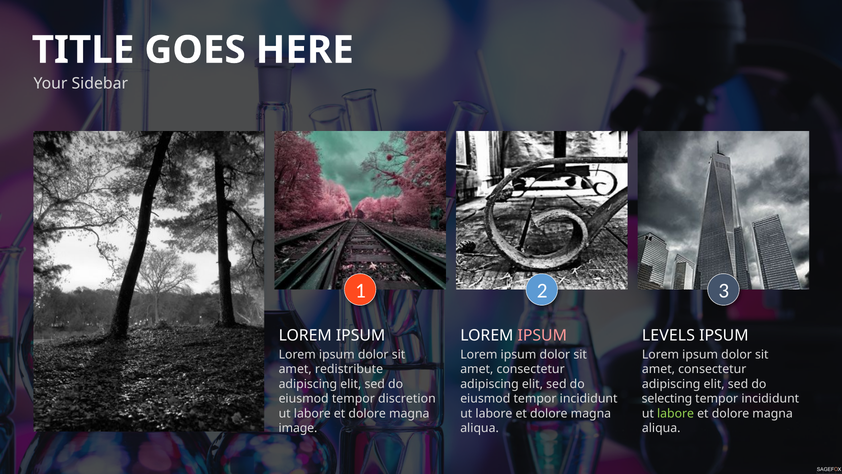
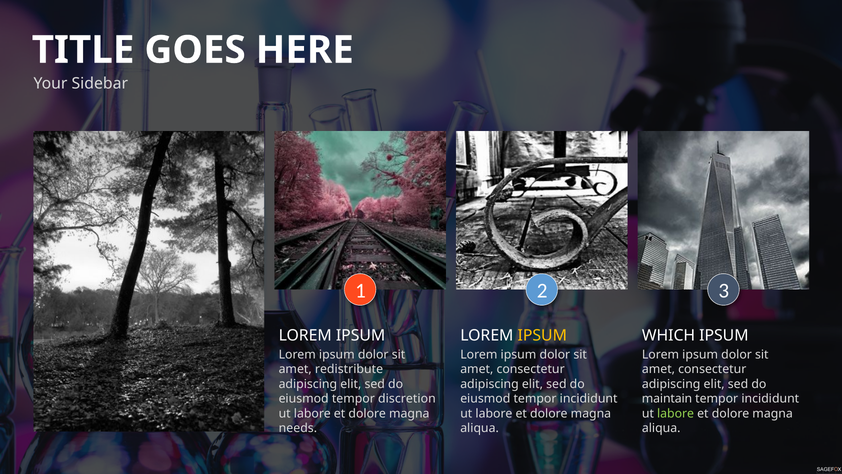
IPSUM colour: pink -> yellow (542, 335)
LEVELS: LEVELS -> WHICH (669, 335)
selecting: selecting -> maintain (667, 398)
image: image -> needs (298, 428)
